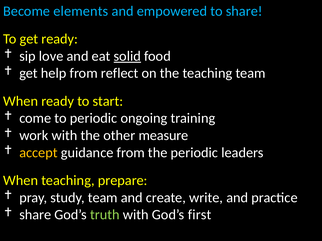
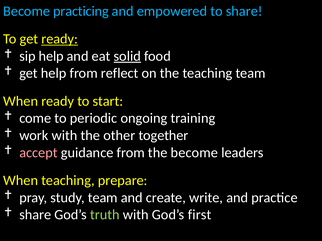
elements: elements -> practicing (81, 11)
ready underline: none -> present (60, 39)
sip love: love -> help (51, 56)
measure: measure -> together (163, 136)
accept colour: yellow -> pink (38, 153)
the periodic: periodic -> become (194, 153)
